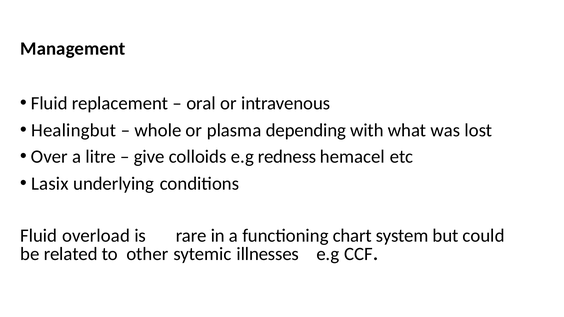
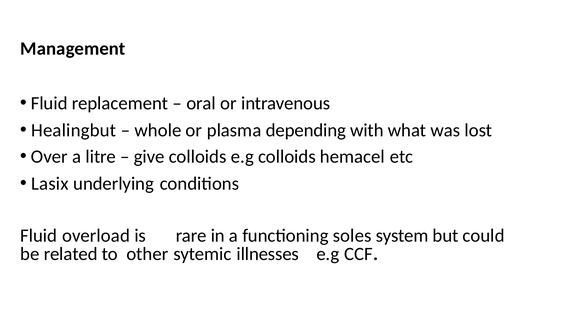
e.g redness: redness -> colloids (287, 157)
chart: chart -> soles (352, 236)
